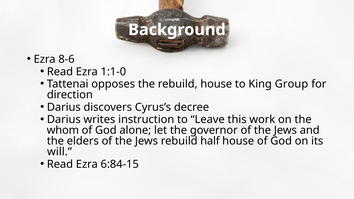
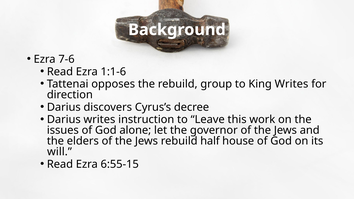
8-6: 8-6 -> 7-6 (66, 59)
1:1-0: 1:1-0 -> 1:1-6 (113, 72)
rebuild house: house -> group (216, 84)
King Group: Group -> Writes (291, 84)
whom: whom -> issues (63, 130)
6:84-15: 6:84-15 -> 6:55-15 (120, 164)
